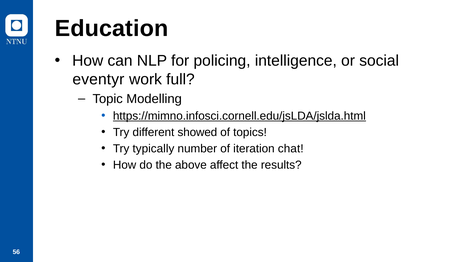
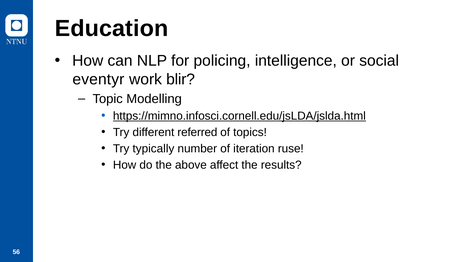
full: full -> blir (181, 79)
showed: showed -> referred (197, 132)
chat: chat -> ruse (291, 149)
